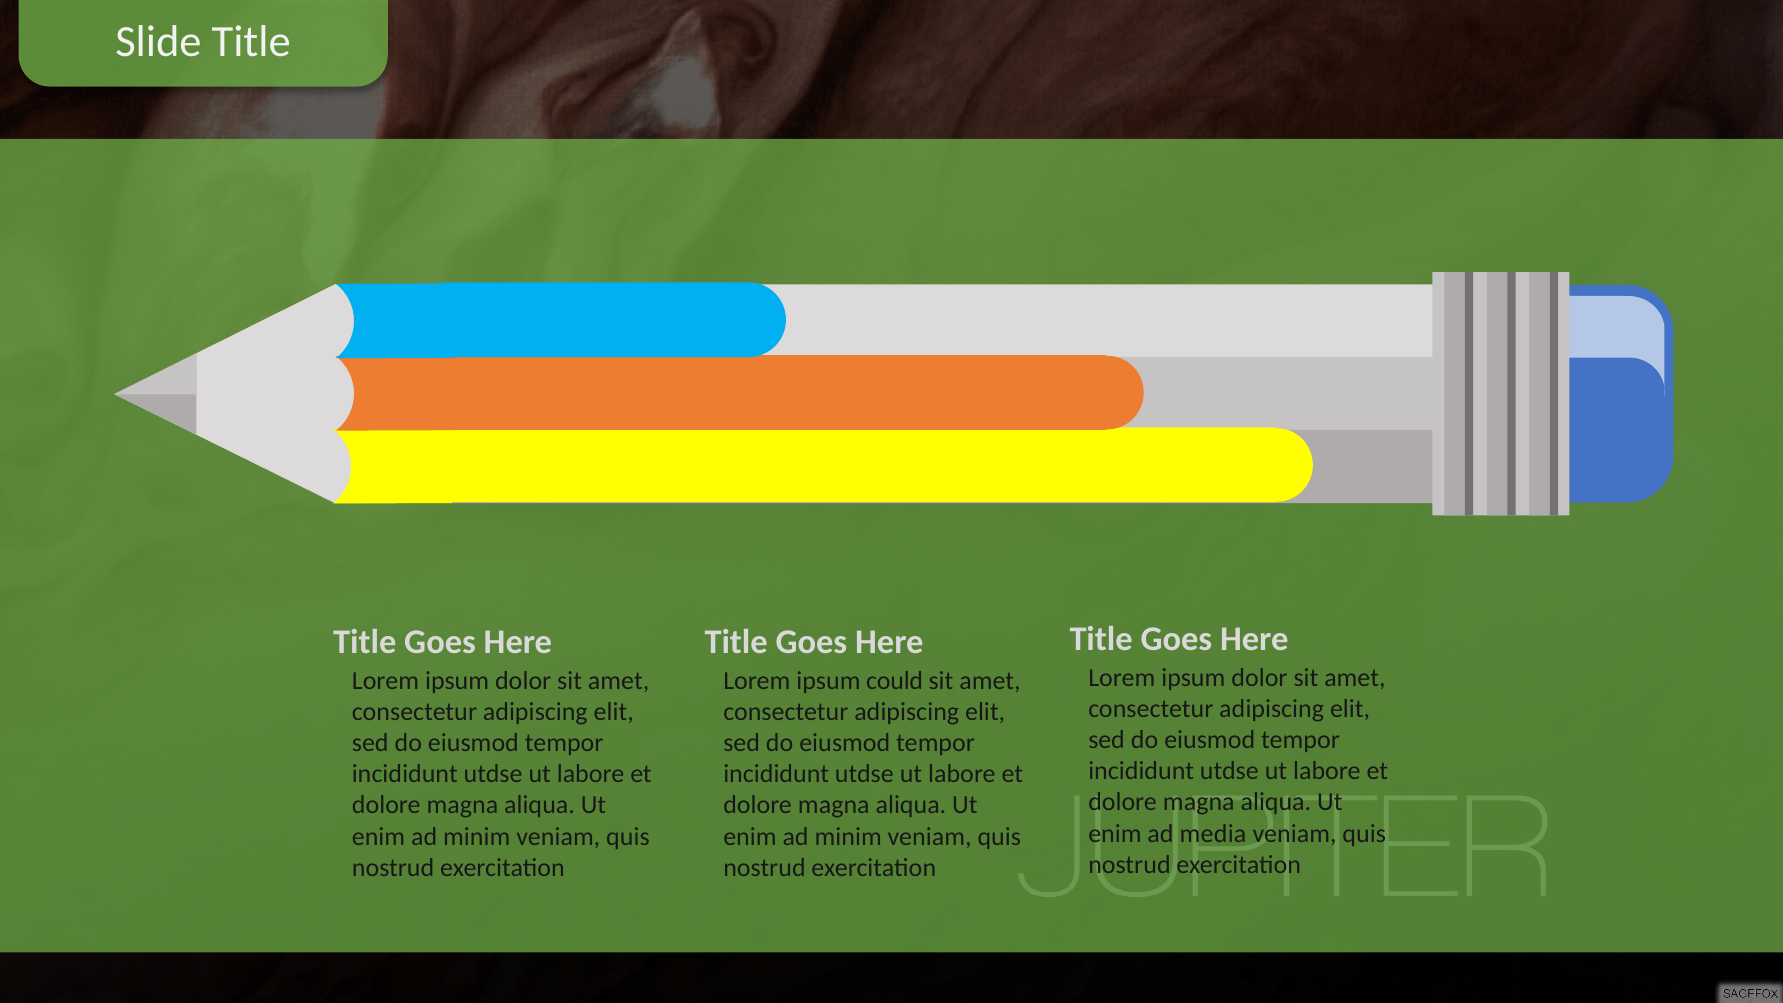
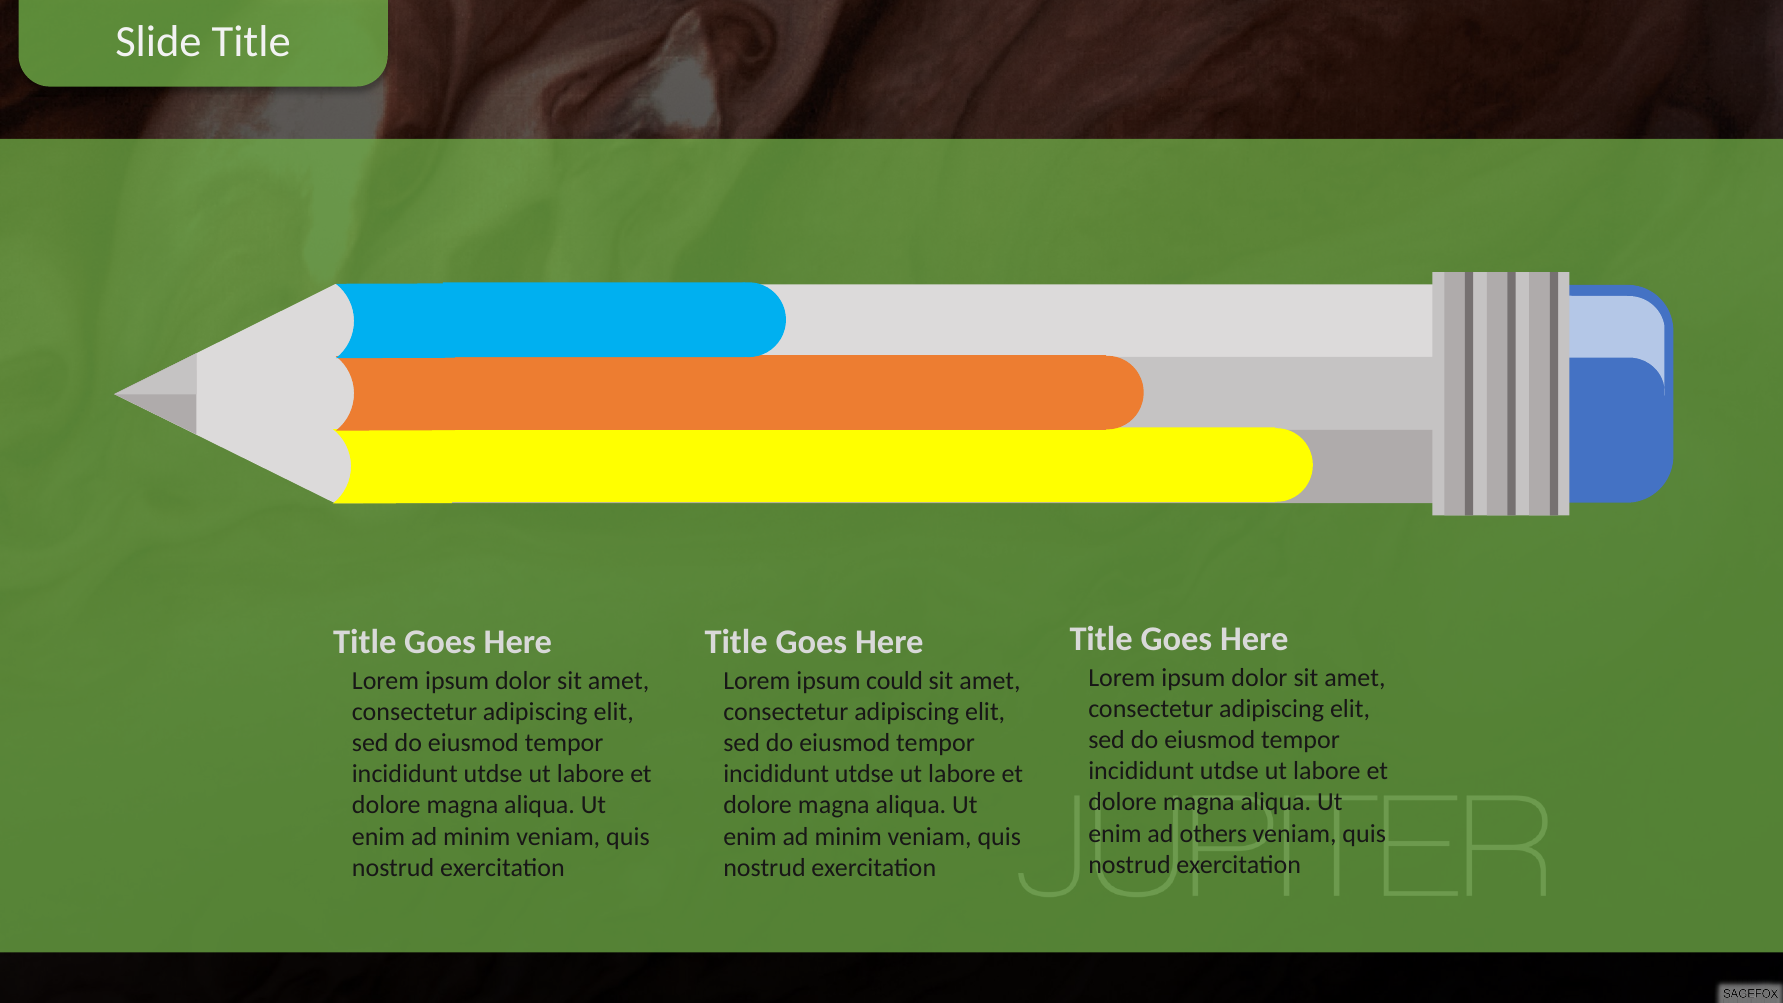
media: media -> others (1213, 834)
